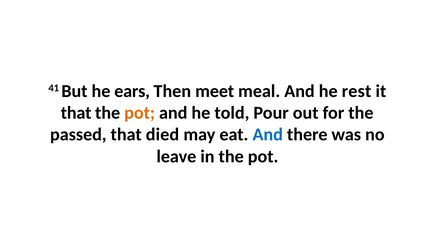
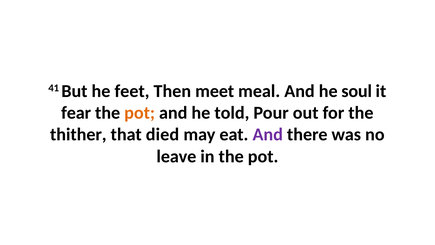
ears: ears -> feet (132, 91)
rest: rest -> soul (357, 91)
that: that -> fear (76, 113)
passed: passed -> thither (78, 134)
And colour: blue -> purple (268, 134)
